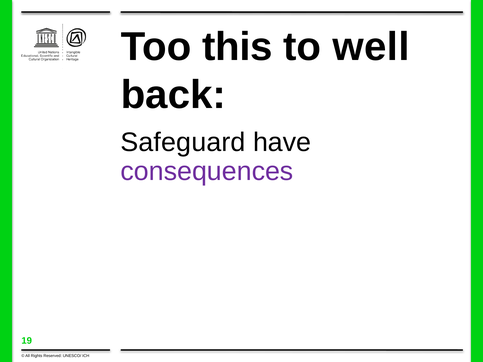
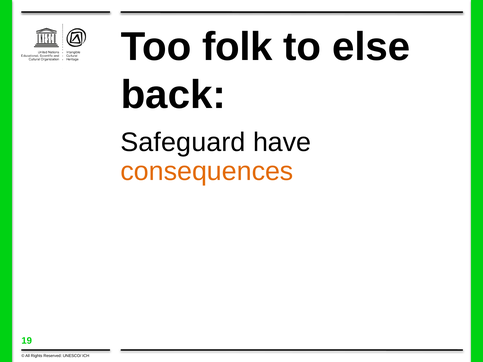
this: this -> folk (237, 47)
well: well -> else (371, 47)
consequences colour: purple -> orange (207, 172)
